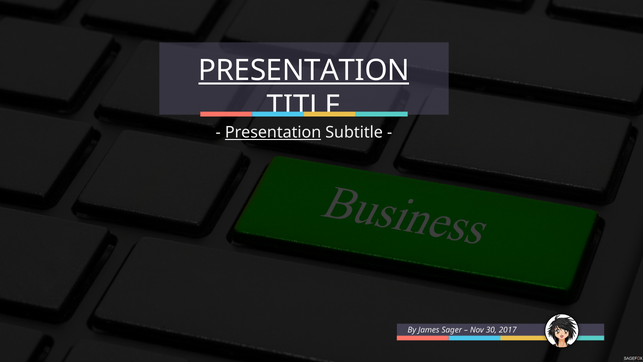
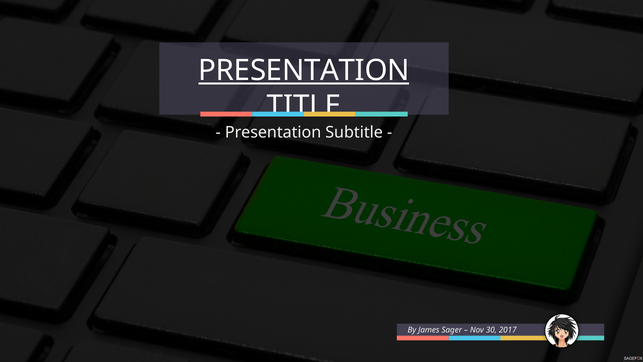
Presentation underline: present -> none (273, 132)
